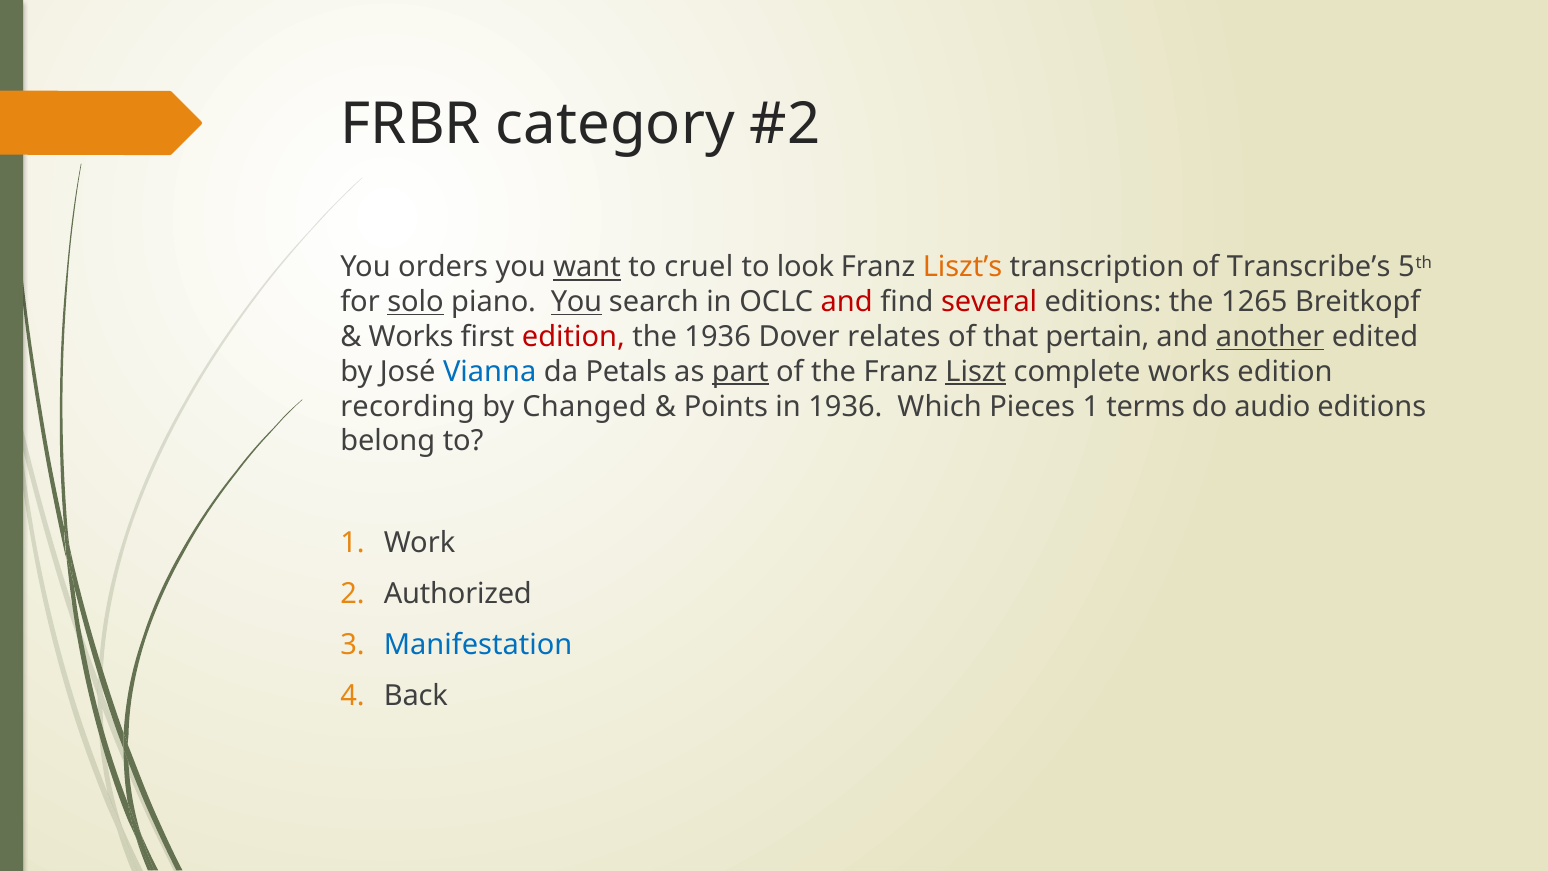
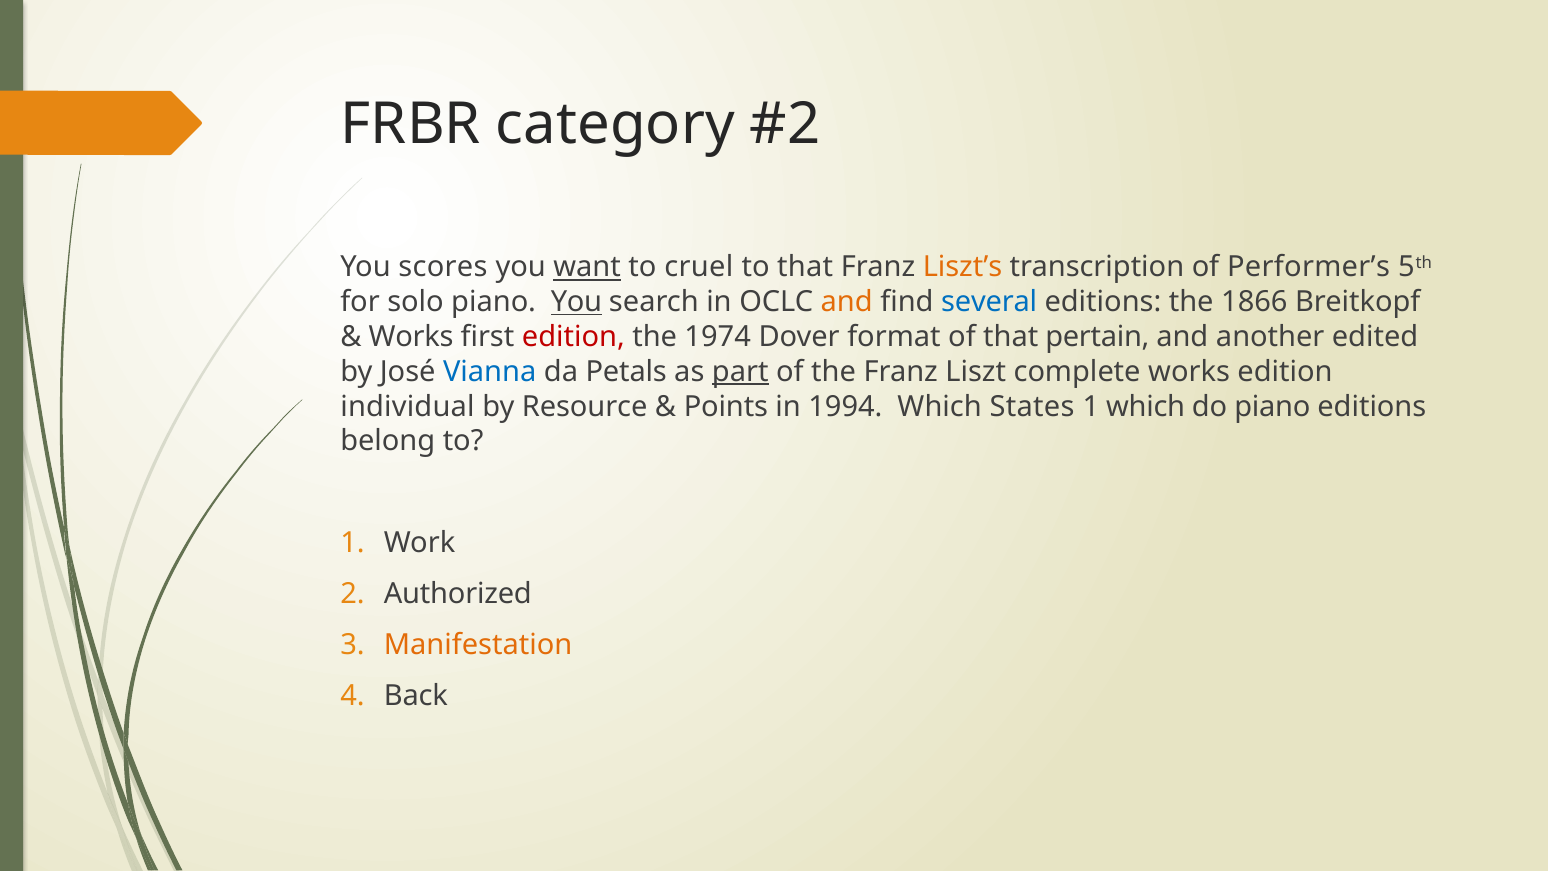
orders: orders -> scores (443, 267)
to look: look -> that (805, 267)
Transcribe’s: Transcribe’s -> Performer’s (1309, 267)
solo underline: present -> none (416, 302)
and colour: red -> orange (847, 302)
several colour: red -> blue (989, 302)
1265: 1265 -> 1866 (1254, 302)
the 1936: 1936 -> 1974 (718, 337)
relates: relates -> format (894, 337)
another underline: present -> none (1270, 337)
Liszt underline: present -> none (976, 372)
recording: recording -> individual (407, 406)
Changed: Changed -> Resource (585, 406)
in 1936: 1936 -> 1994 (845, 406)
Pieces: Pieces -> States (1032, 406)
1 terms: terms -> which (1146, 406)
do audio: audio -> piano (1272, 406)
Manifestation colour: blue -> orange (478, 645)
